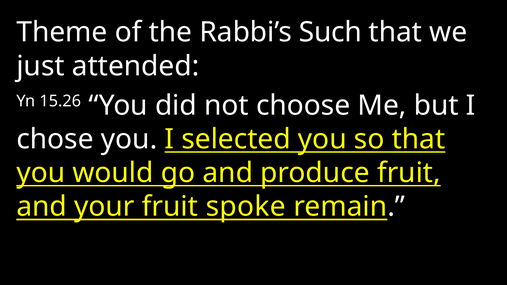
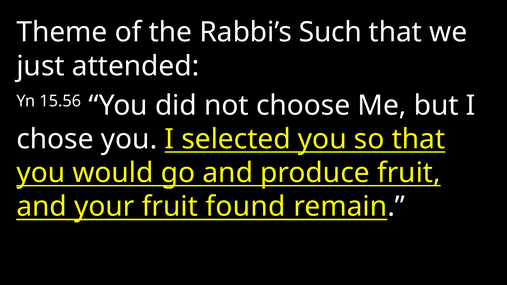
15.26: 15.26 -> 15.56 (60, 101)
spoke: spoke -> found (246, 207)
